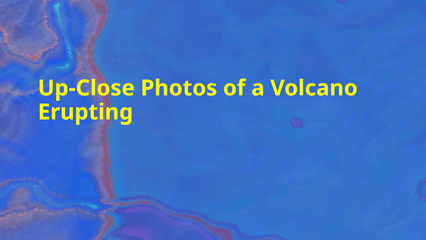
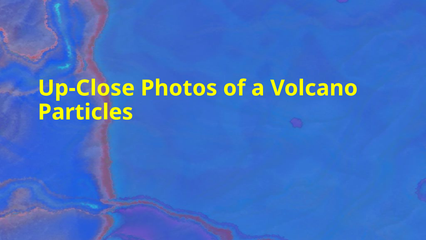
Erupting: Erupting -> Particles (85, 112)
